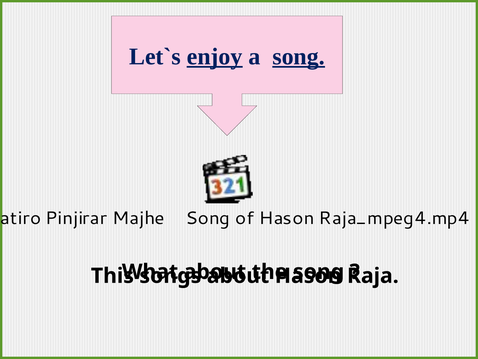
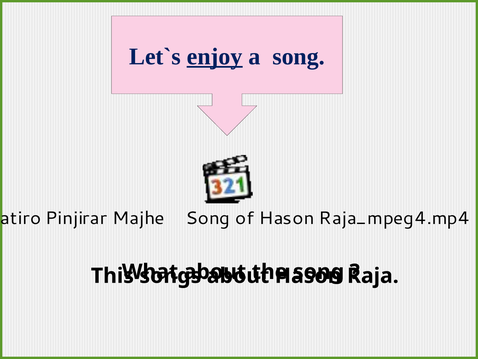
song underline: present -> none (299, 56)
